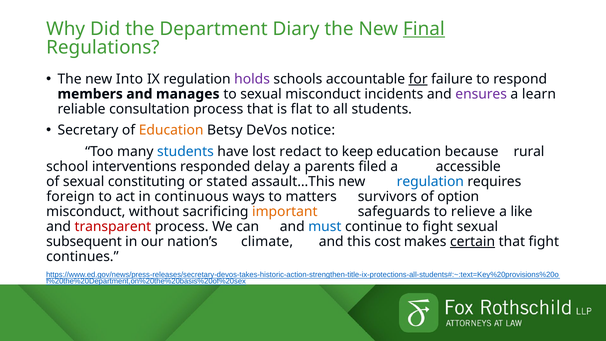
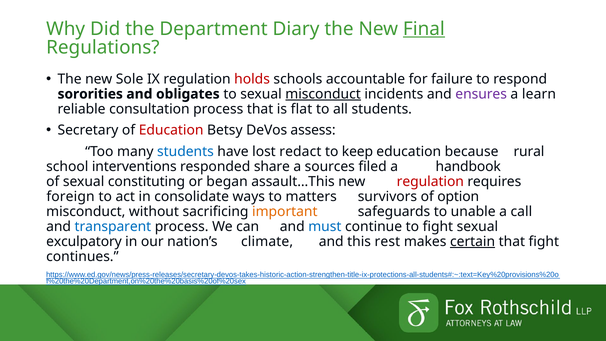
Into: Into -> Sole (130, 79)
holds colour: purple -> red (252, 79)
for underline: present -> none (418, 79)
members: members -> sororities (90, 94)
manages: manages -> obligates (188, 94)
misconduct underline: none -> present (323, 94)
Education colour: orange -> red (171, 130)
notice: notice -> assess (313, 130)
delay: delay -> share (272, 167)
parents: parents -> sources (330, 167)
accessible: accessible -> handbook (468, 167)
stated: stated -> began (227, 182)
regulation colour: blue -> red (430, 182)
continuous: continuous -> consolidate (192, 197)
relieve: relieve -> unable (473, 212)
like: like -> call (521, 212)
transparent colour: red -> blue (113, 227)
subsequent: subsequent -> exculpatory (84, 242)
cost: cost -> rest (387, 242)
